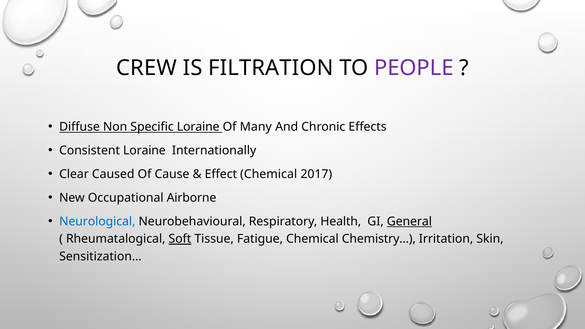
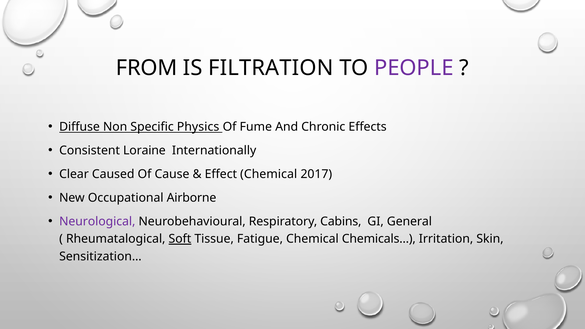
CREW: CREW -> FROM (147, 68)
Specific Loraine: Loraine -> Physics (198, 127)
Many: Many -> Fume (256, 127)
Neurological colour: blue -> purple (97, 221)
Health: Health -> Cabins (341, 221)
General underline: present -> none (409, 221)
Chemistry…: Chemistry… -> Chemicals… (379, 239)
